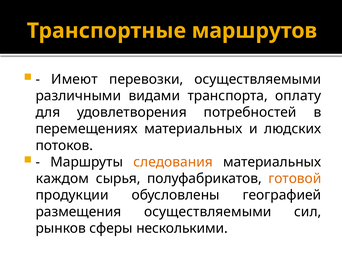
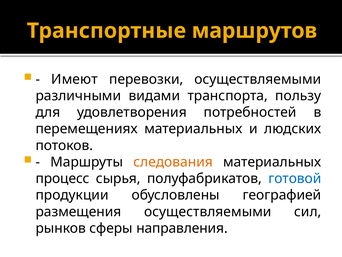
оплату: оплату -> пользу (298, 96)
каждом: каждом -> процесс (63, 178)
готовой colour: orange -> blue (295, 178)
несколькими: несколькими -> направления (182, 228)
